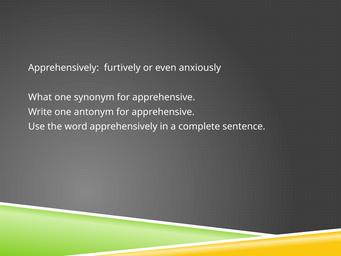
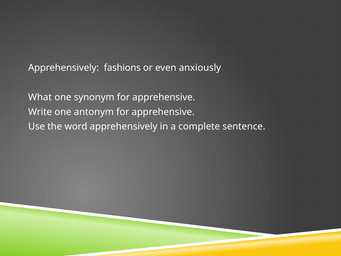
furtively: furtively -> fashions (122, 68)
